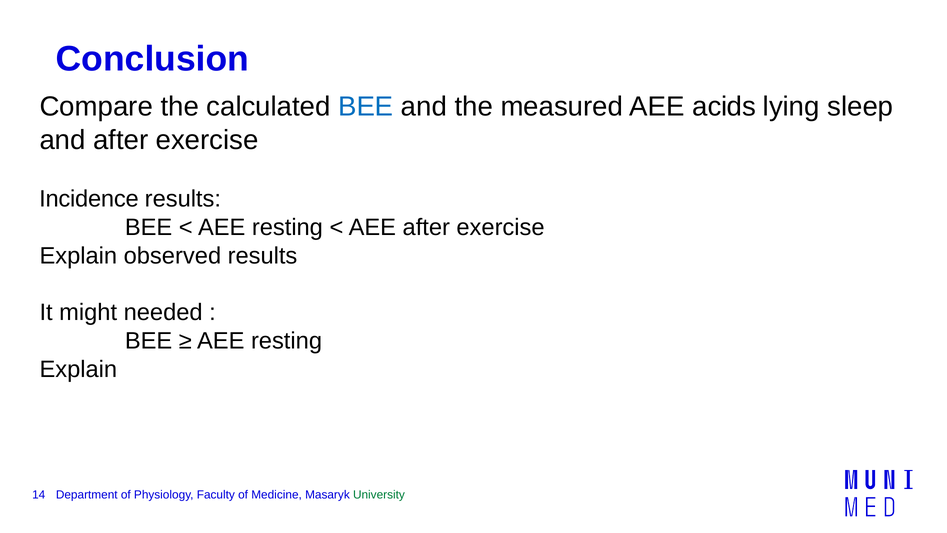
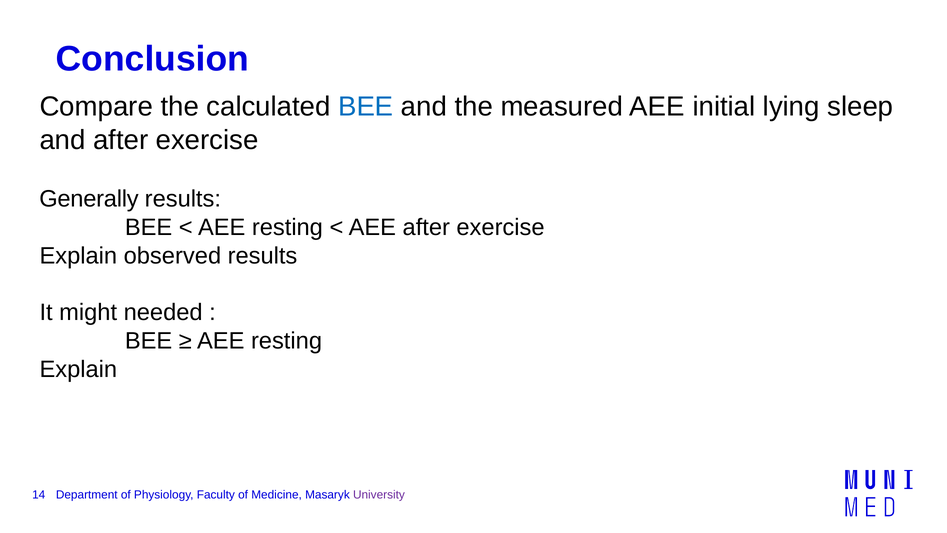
acids: acids -> initial (724, 107)
Incidence: Incidence -> Generally (89, 199)
University colour: green -> purple (379, 494)
